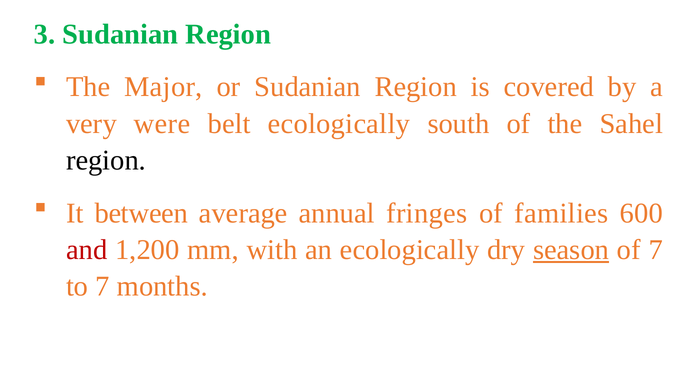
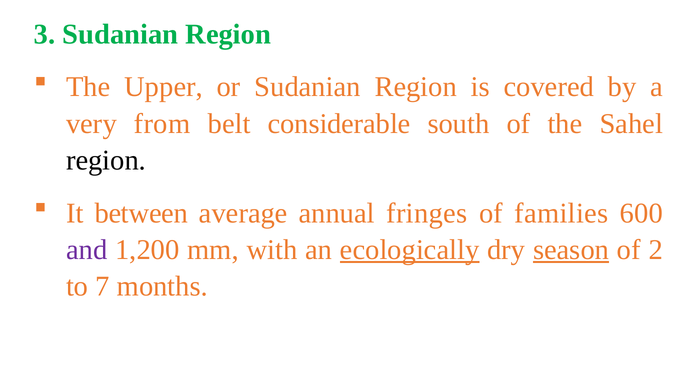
Major: Major -> Upper (164, 87)
were: were -> from (162, 124)
belt ecologically: ecologically -> considerable (339, 124)
and colour: red -> purple (87, 250)
ecologically underline: none -> present (410, 250)
of 7: 7 -> 2 (656, 250)
